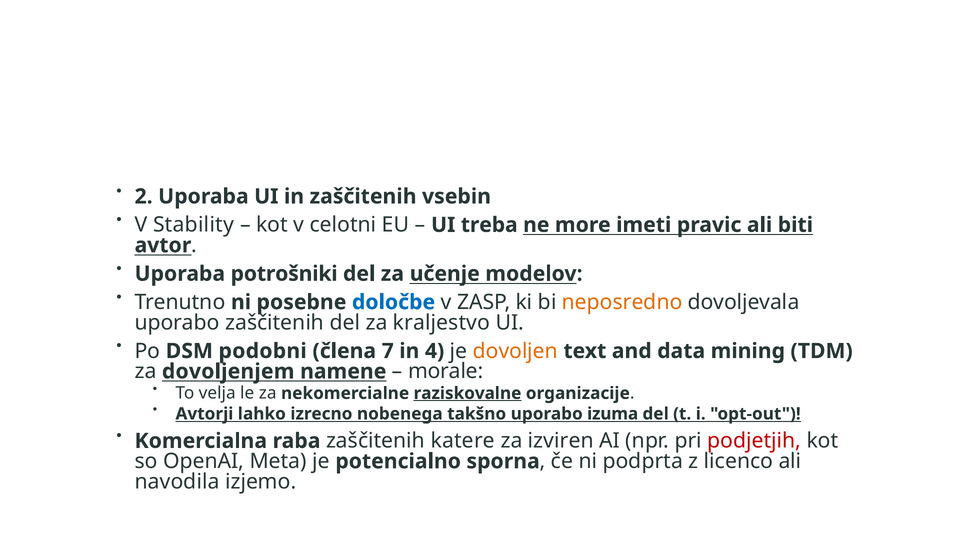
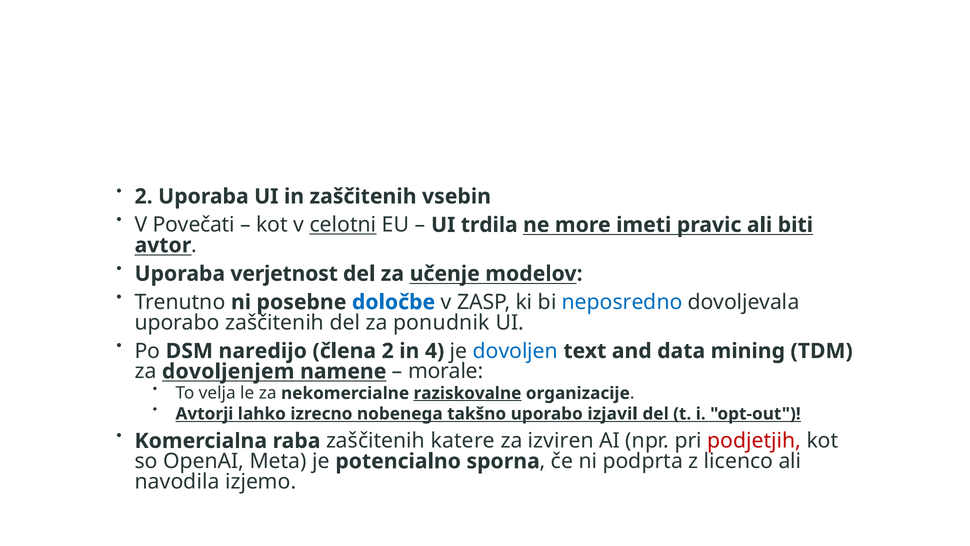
Stability: Stability -> Povečati (194, 225)
celotni underline: none -> present (343, 225)
treba: treba -> trdila (489, 225)
potrošniki: potrošniki -> verjetnost (284, 274)
neposredno colour: orange -> blue (622, 302)
kraljestvo: kraljestvo -> ponudnik (441, 322)
podobni: podobni -> naredijo (263, 351)
člena 7: 7 -> 2 (388, 351)
dovoljen colour: orange -> blue (515, 351)
izuma: izuma -> izjavil (612, 414)
